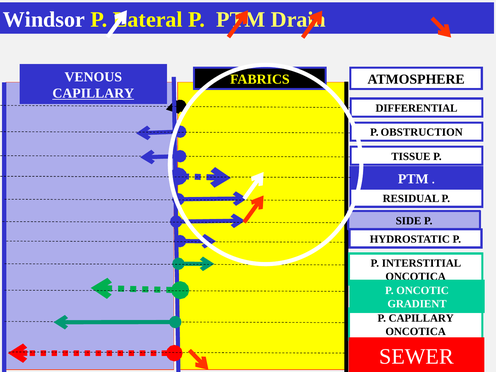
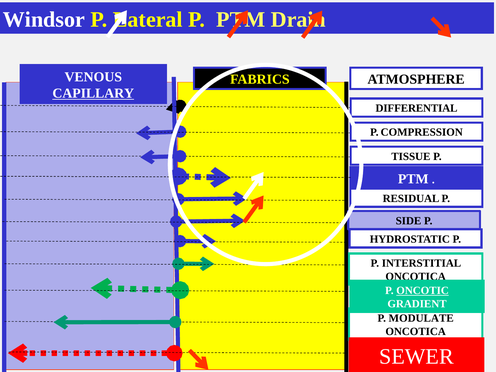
OBSTRUCTION: OBSTRUCTION -> COMPRESSION (422, 132)
ONCOTIC underline: none -> present (423, 291)
P CAPILLARY: CAPILLARY -> MODULATE (421, 318)
